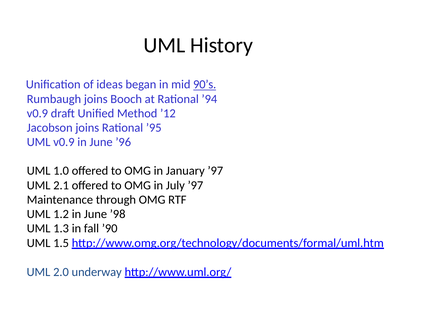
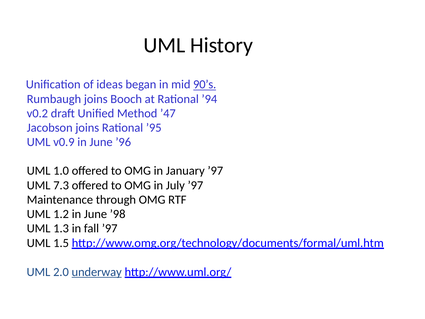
v0.9: v0.9 -> v0.2 (37, 113)
’12: ’12 -> ’47 (168, 113)
2.1: 2.1 -> 7.3 (61, 185)
fall ’90: ’90 -> ’97 (110, 228)
underway underline: none -> present (97, 272)
